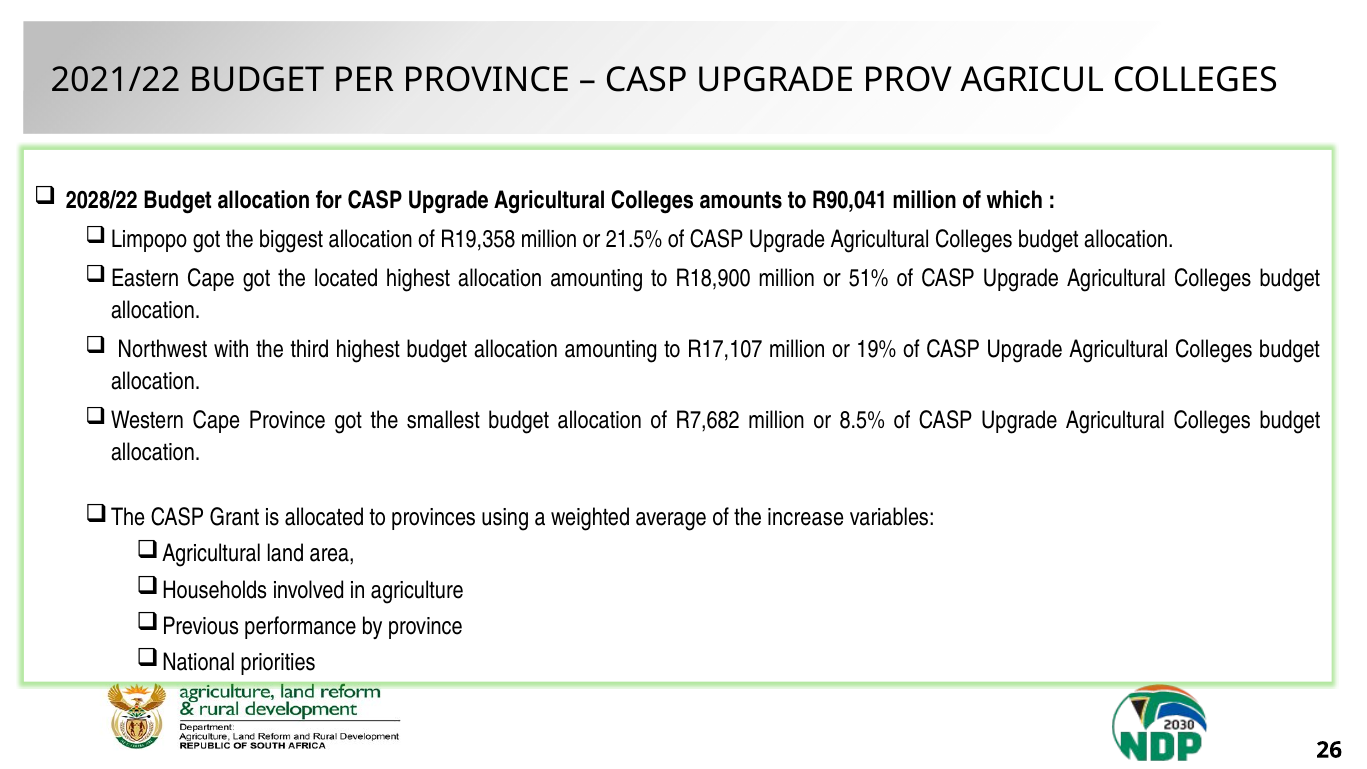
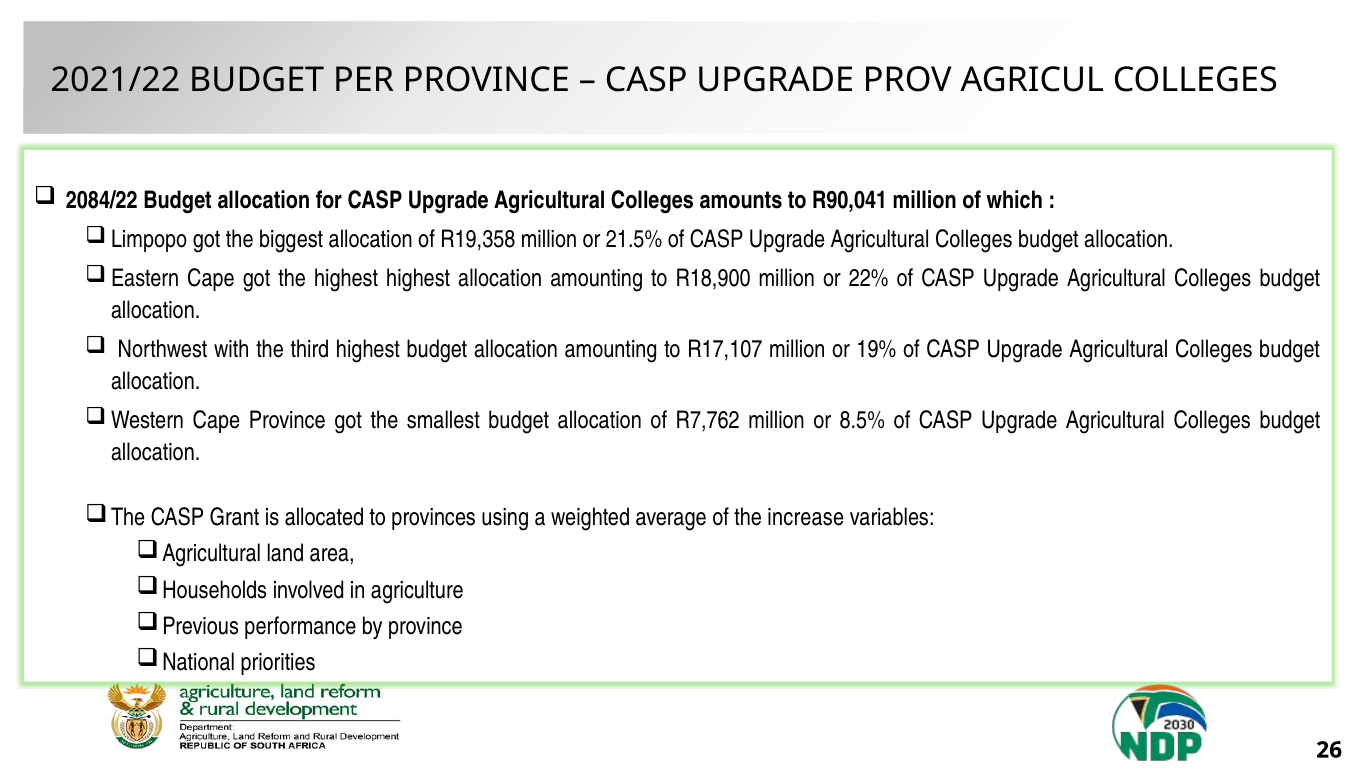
2028/22: 2028/22 -> 2084/22 (102, 200)
the located: located -> highest (346, 278)
51%: 51% -> 22% (869, 278)
R7,682: R7,682 -> R7,762 (708, 421)
